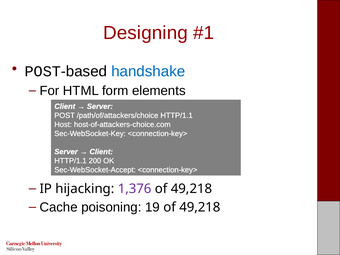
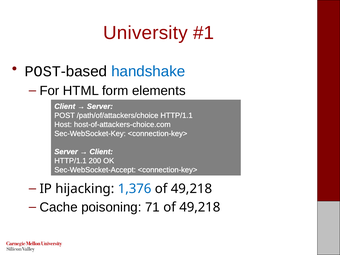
Designing: Designing -> University (145, 33)
1,376 colour: purple -> blue (135, 189)
19: 19 -> 71 (152, 207)
